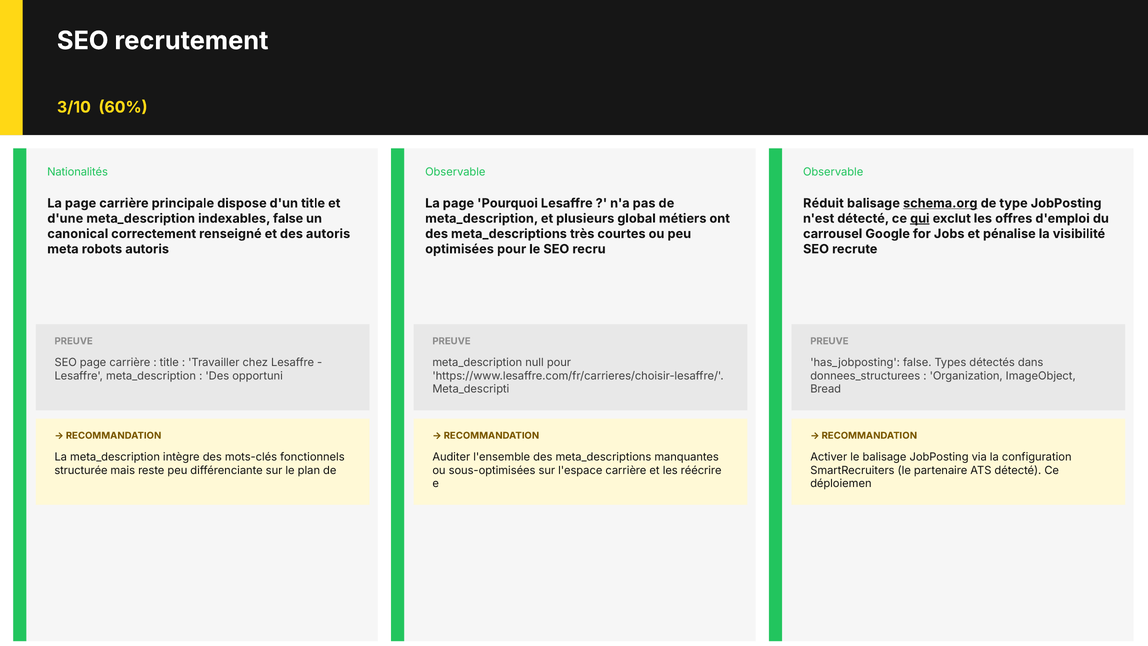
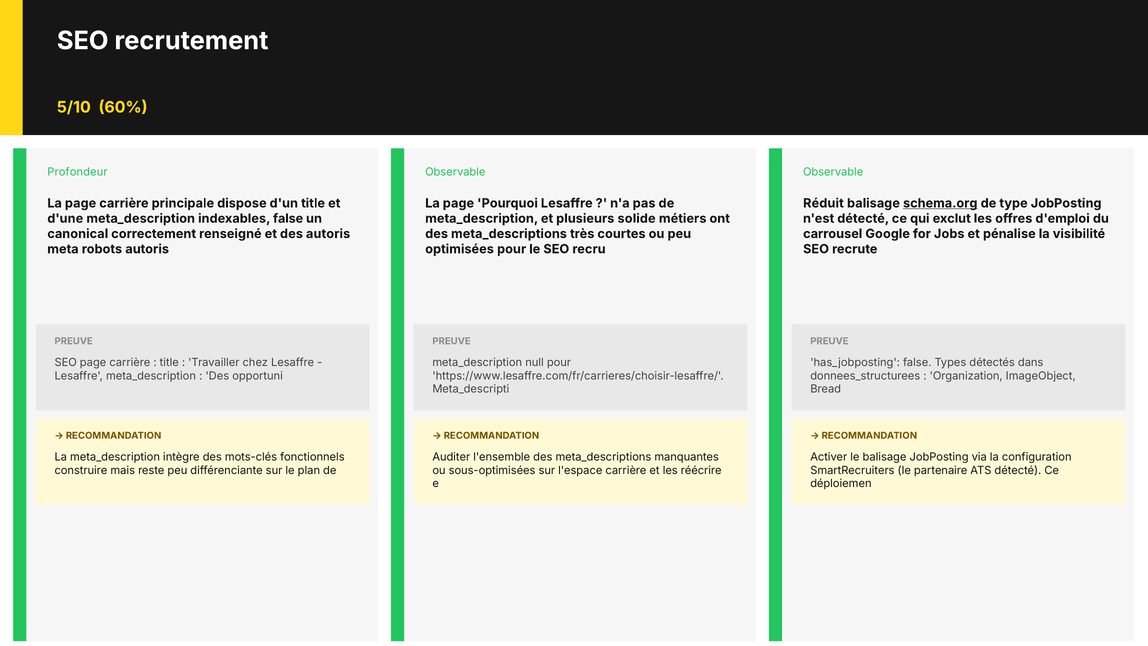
3/10: 3/10 -> 5/10 (74, 107)
Nationalités: Nationalités -> Profondeur (77, 172)
global: global -> solide (637, 218)
qui underline: present -> none (920, 218)
structurée: structurée -> construire (81, 470)
